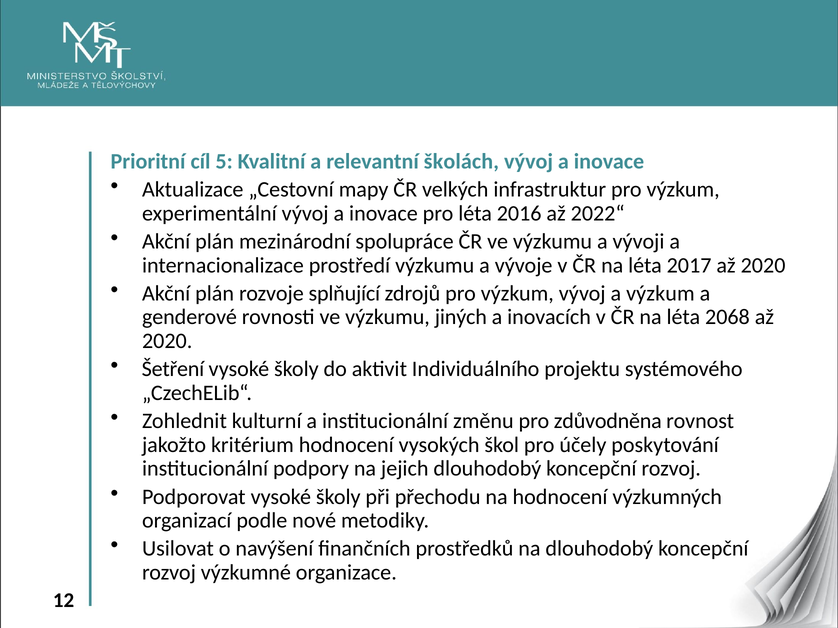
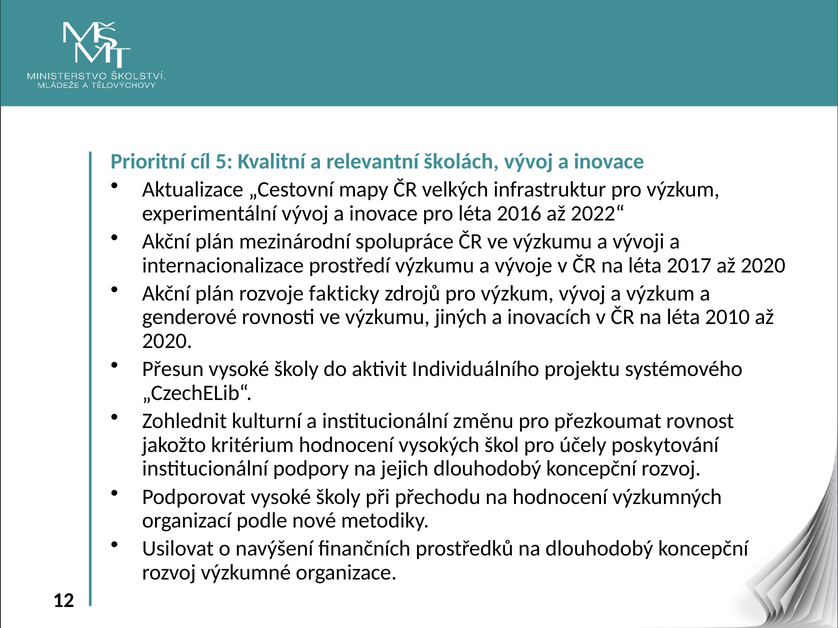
splňující: splňující -> fakticky (344, 294)
2068: 2068 -> 2010 (727, 317)
Šetření: Šetření -> Přesun (173, 369)
zdůvodněna: zdůvodněna -> přezkoumat (608, 421)
